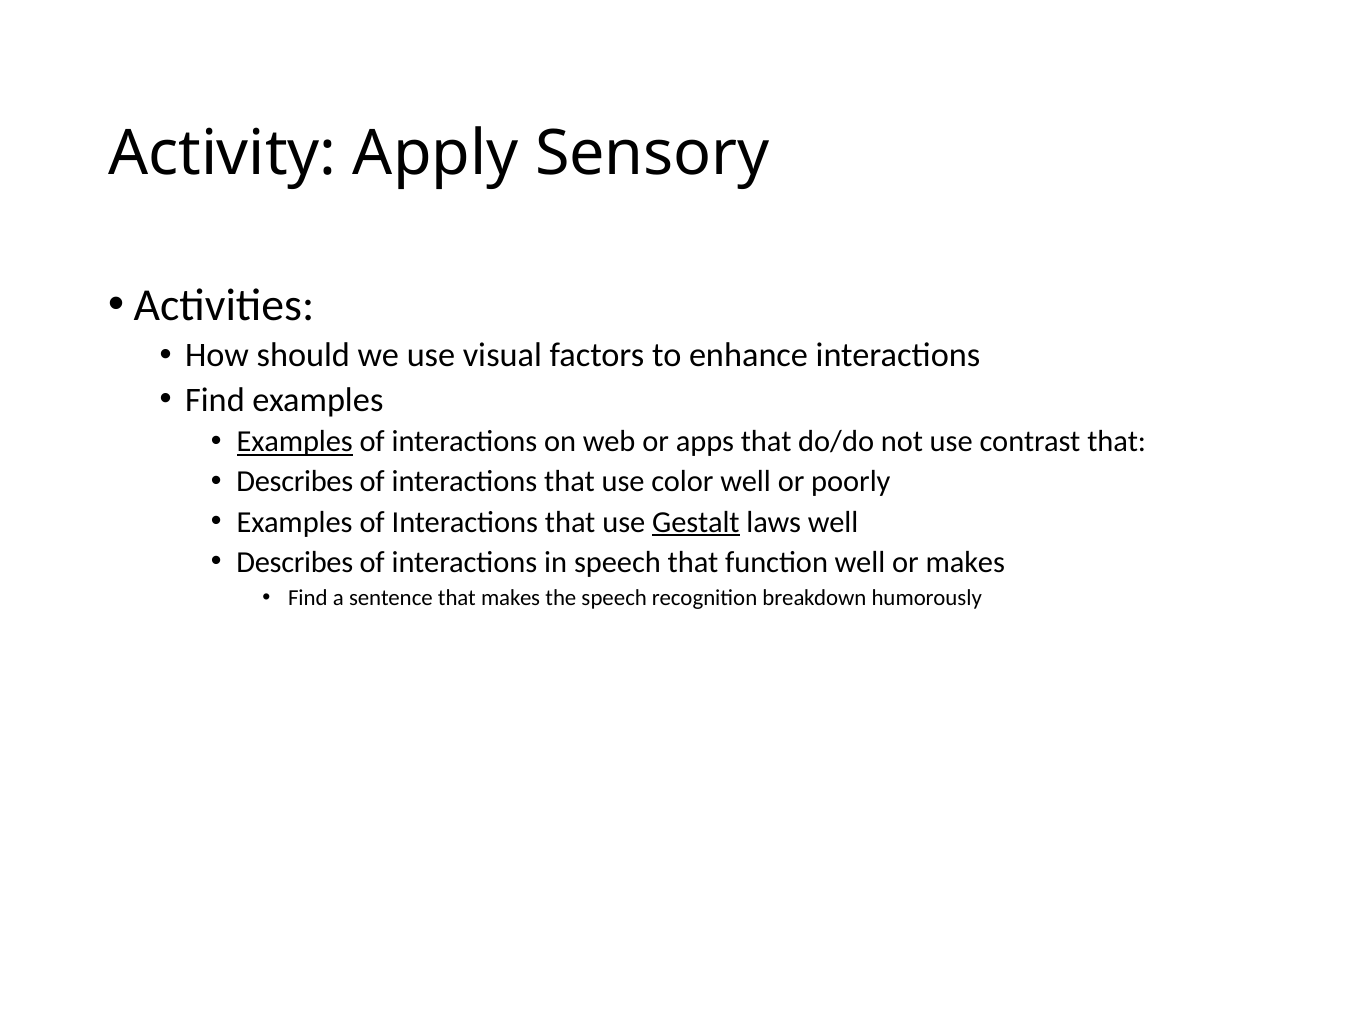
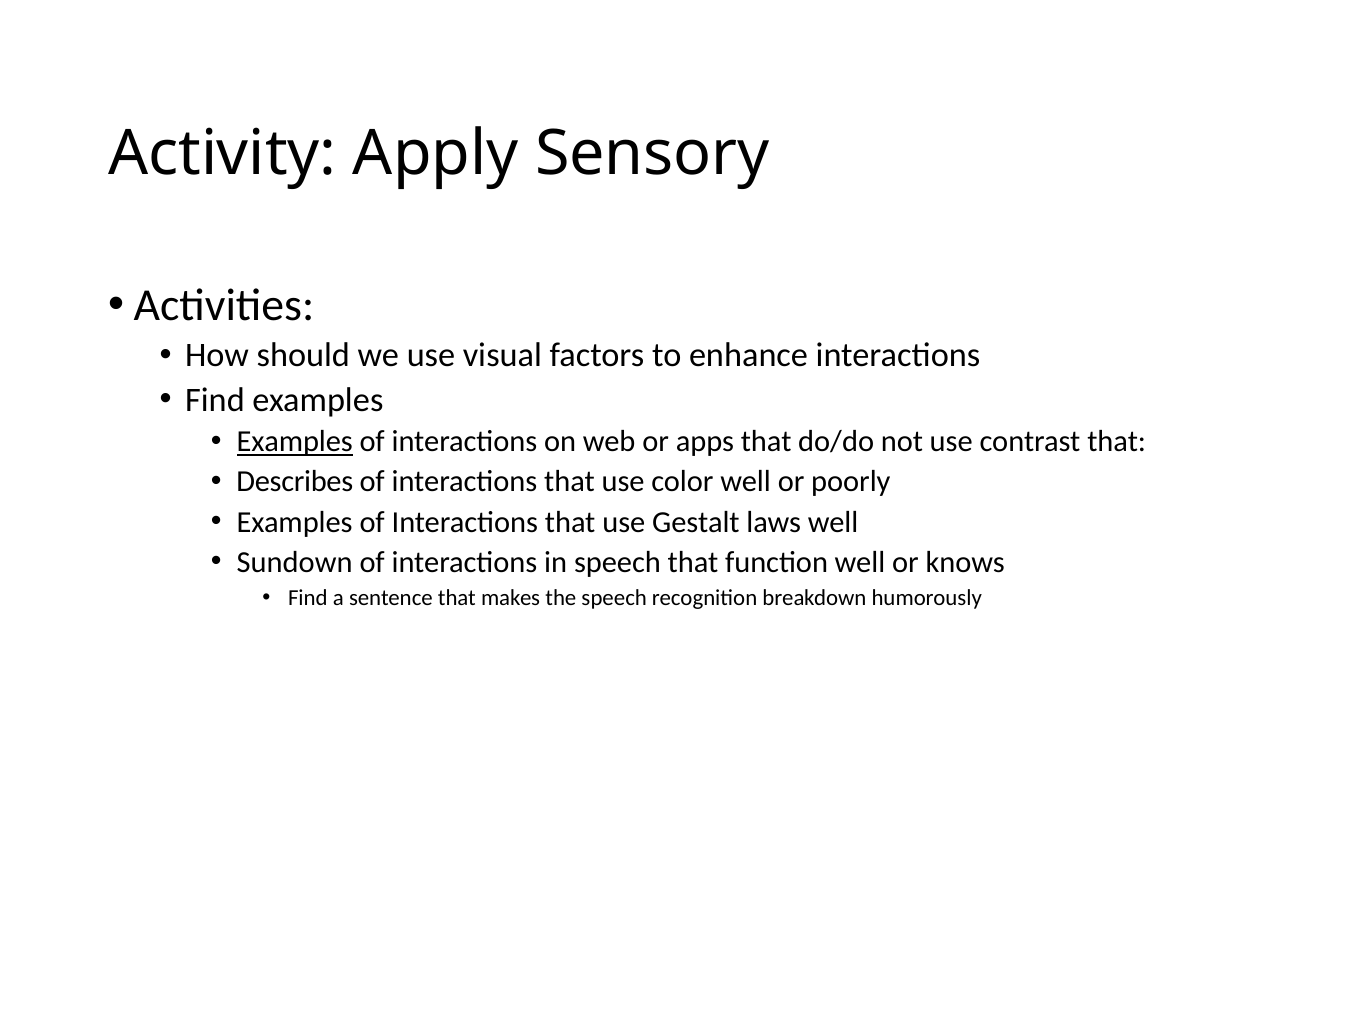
Gestalt underline: present -> none (696, 522)
Describes: Describes -> Sundown (295, 562)
or makes: makes -> knows (965, 562)
